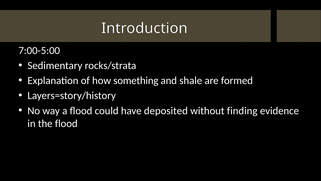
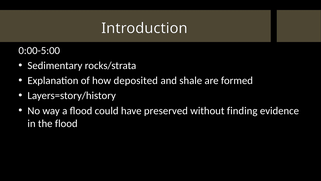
7:00-5:00: 7:00-5:00 -> 0:00-5:00 (39, 51)
something: something -> deposited (136, 80)
deposited: deposited -> preserved (166, 110)
